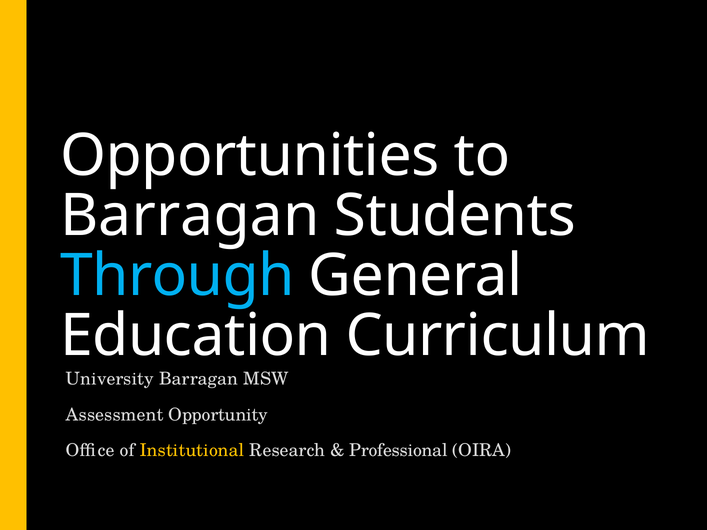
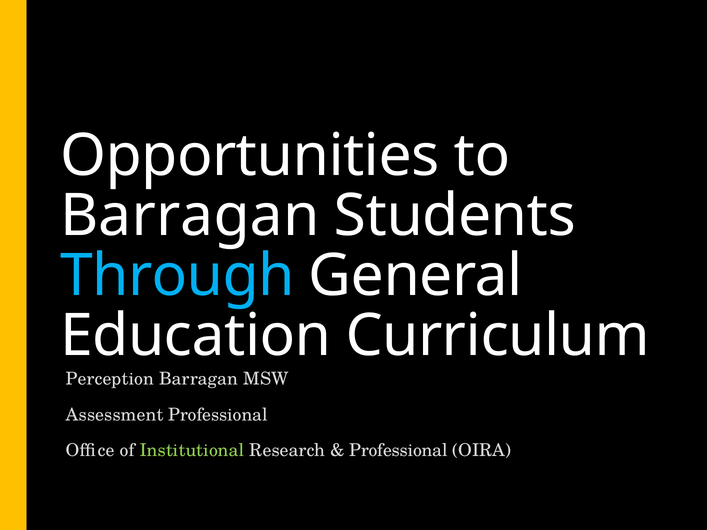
University: University -> Perception (110, 379)
Assessment Opportunity: Opportunity -> Professional (218, 415)
Institutional colour: yellow -> light green (192, 451)
